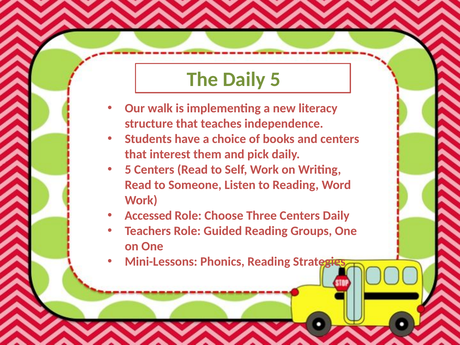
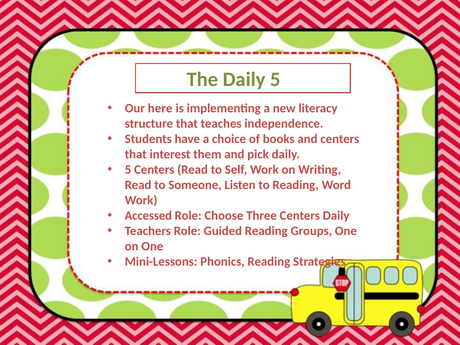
walk: walk -> here (160, 108)
